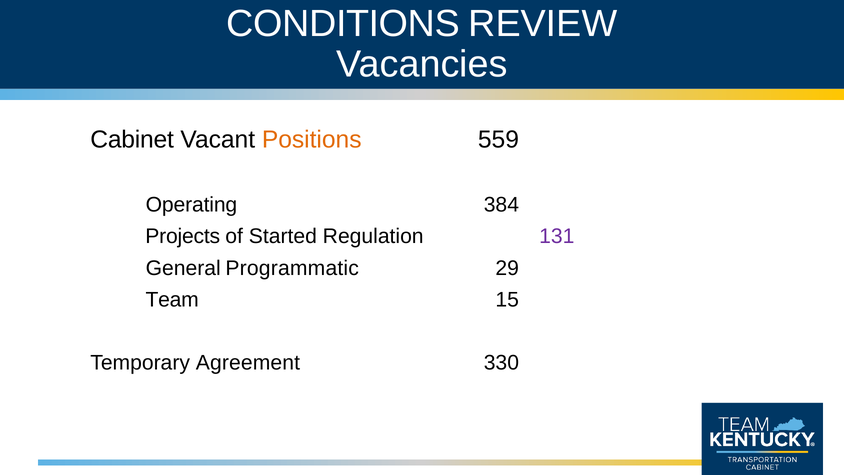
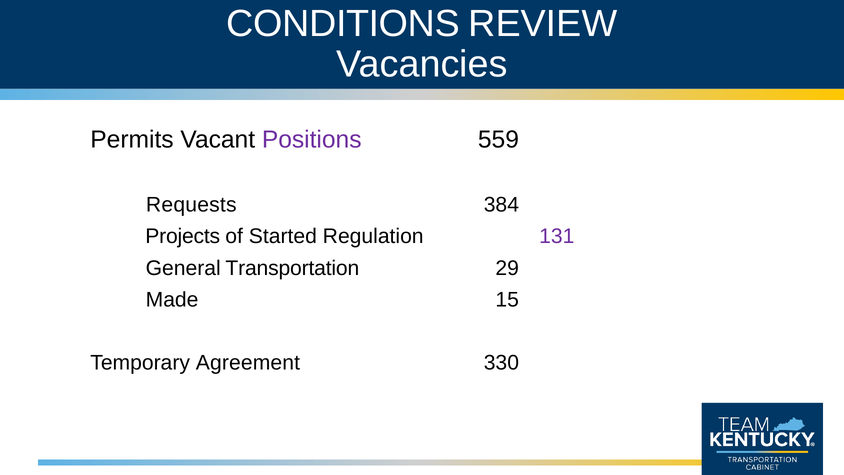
Cabinet: Cabinet -> Permits (132, 140)
Positions colour: orange -> purple (312, 140)
Operating: Operating -> Requests (191, 205)
Programmatic: Programmatic -> Transportation (292, 268)
Team: Team -> Made (172, 300)
